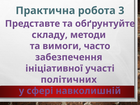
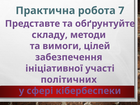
3: 3 -> 7 (121, 11)
часто: часто -> цілей (97, 46)
навколишній: навколишній -> кібербеспеки (88, 91)
